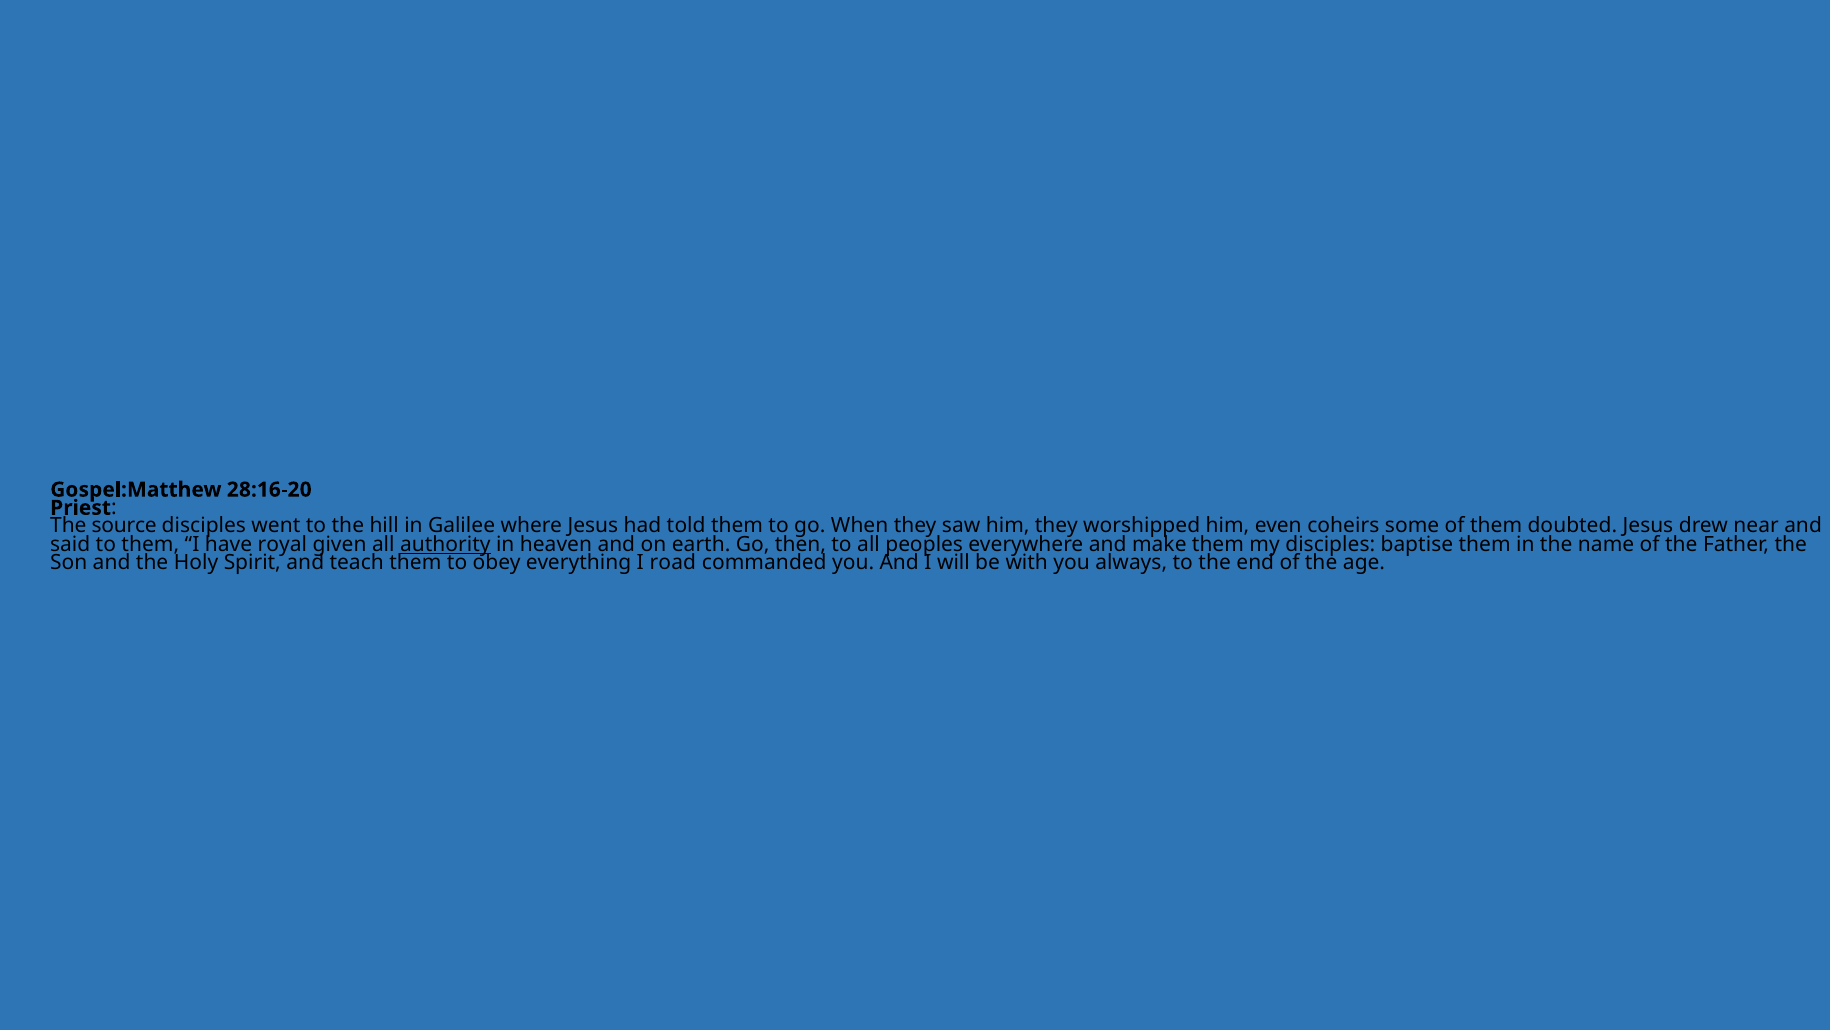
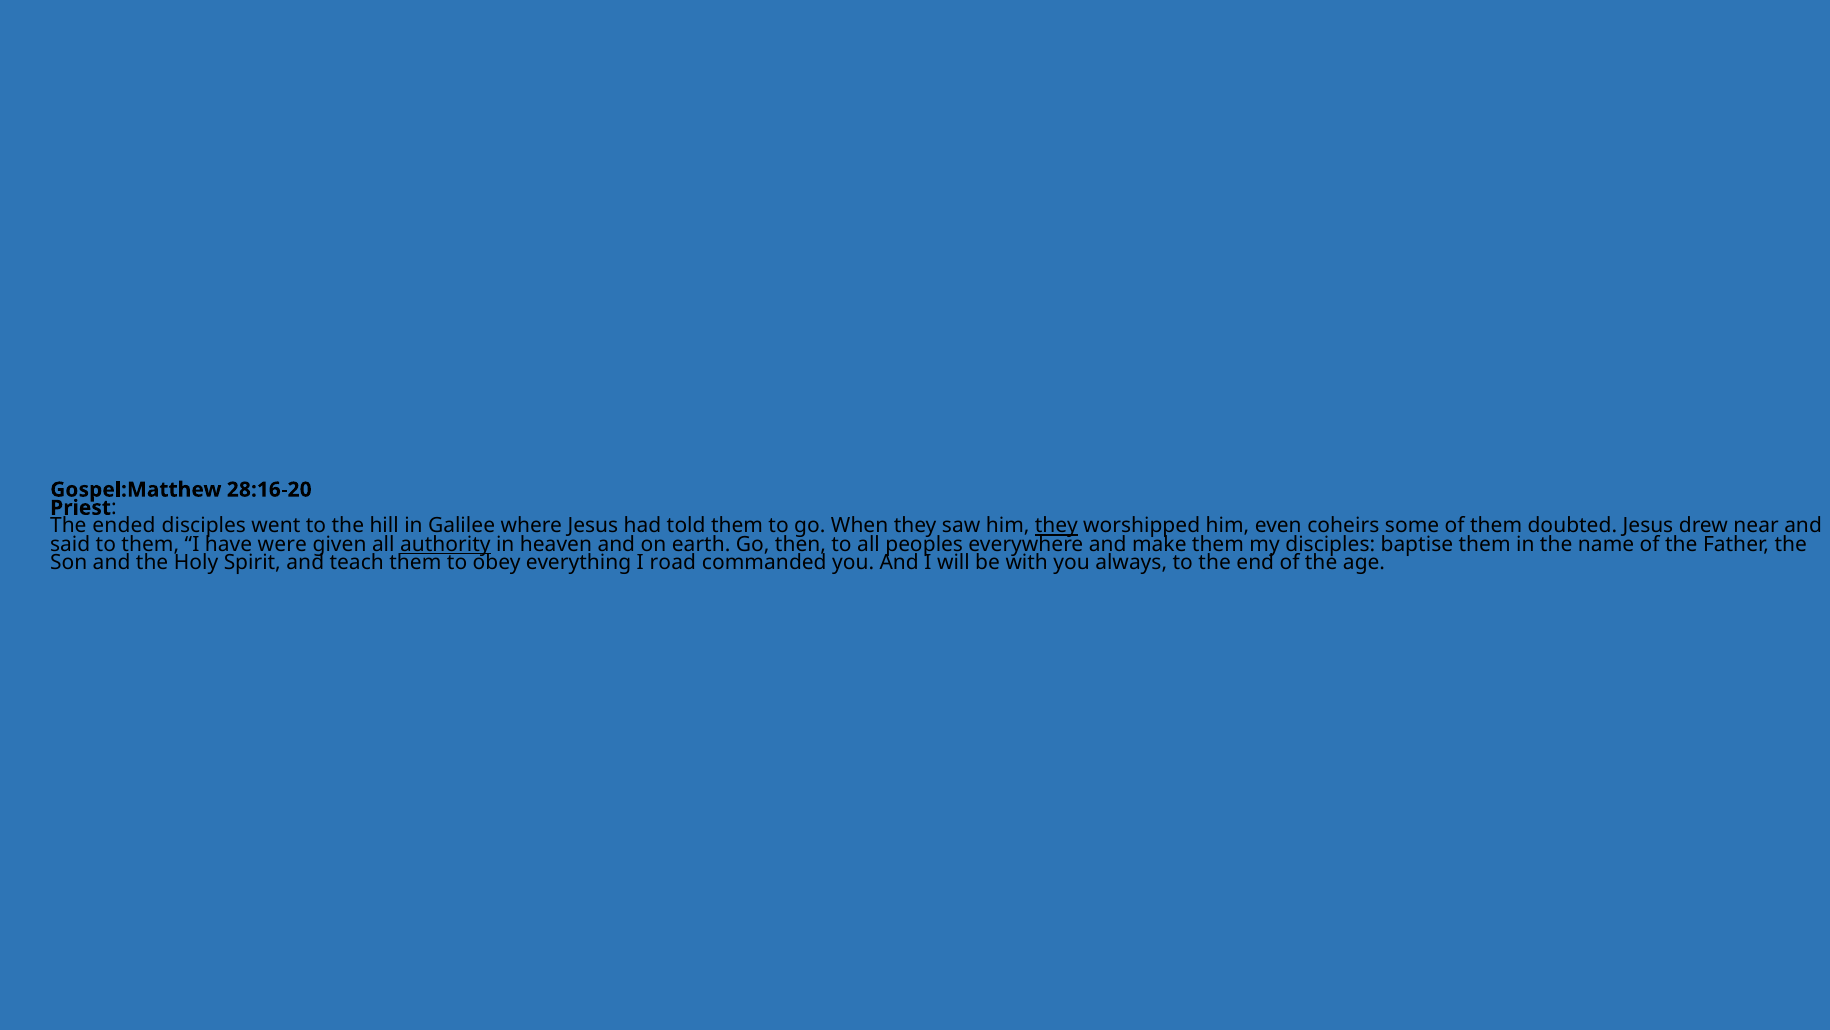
source: source -> ended (124, 526)
they underline: none -> present (1056, 526)
royal: royal -> were (282, 544)
